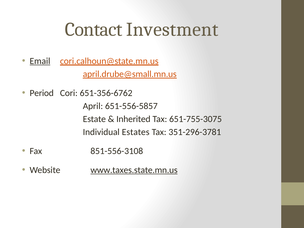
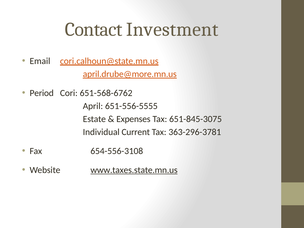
Email underline: present -> none (40, 61)
april.drube@small.mn.us: april.drube@small.mn.us -> april.drube@more.mn.us (130, 74)
651-356-6762: 651-356-6762 -> 651-568-6762 (106, 93)
651-556-5857: 651-556-5857 -> 651-556-5555 (131, 106)
Inherited: Inherited -> Expenses (133, 119)
651-755-3075: 651-755-3075 -> 651-845-3075 (196, 119)
Estates: Estates -> Current (136, 132)
351-296-3781: 351-296-3781 -> 363-296-3781 (195, 132)
851-556-3108: 851-556-3108 -> 654-556-3108 (117, 151)
